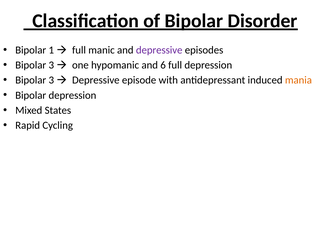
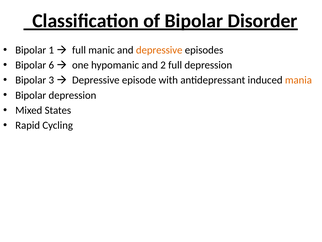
depressive colour: purple -> orange (159, 50)
3: 3 -> 6 (51, 65)
6: 6 -> 2 (163, 65)
